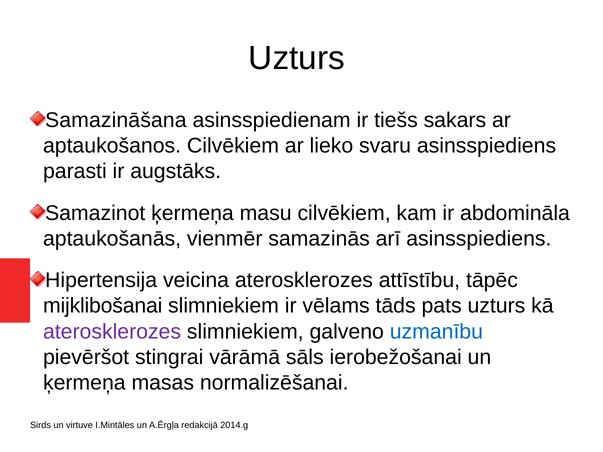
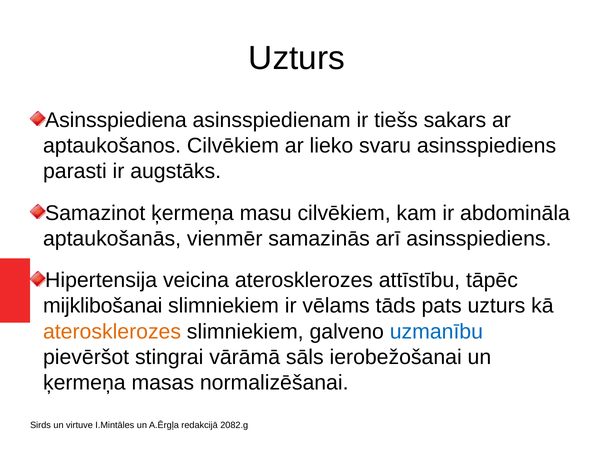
Samazināšana: Samazināšana -> Asinsspiediena (116, 120)
aterosklerozes colour: purple -> orange (112, 332)
2014.g: 2014.g -> 2082.g (234, 426)
